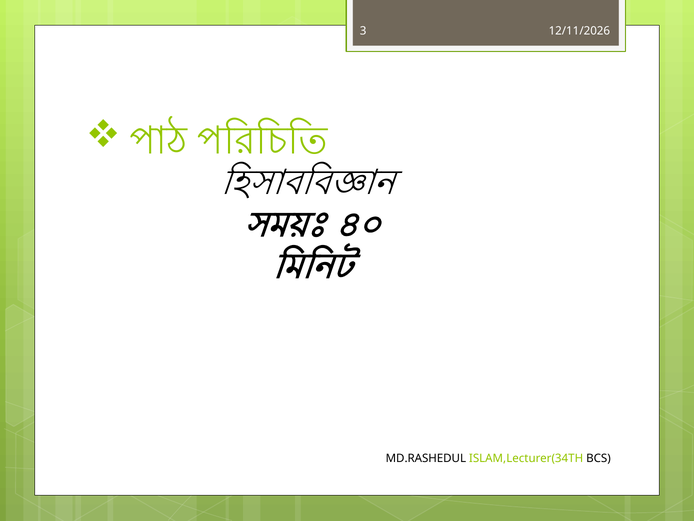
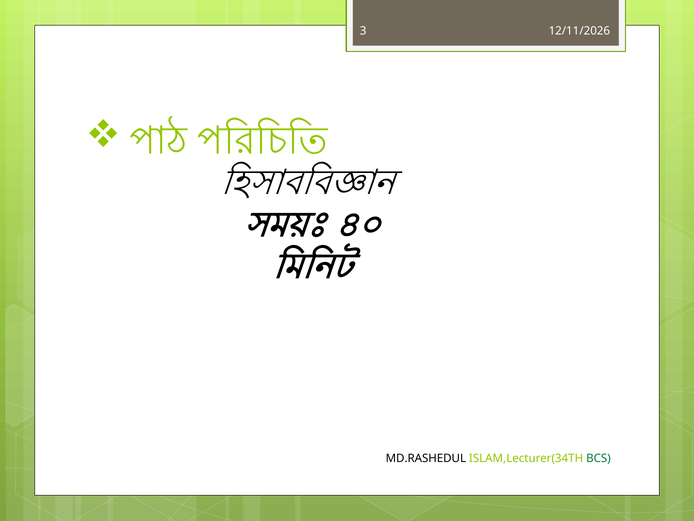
BCS colour: black -> green (598, 458)
